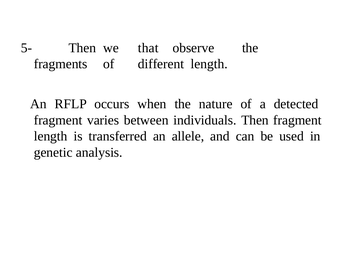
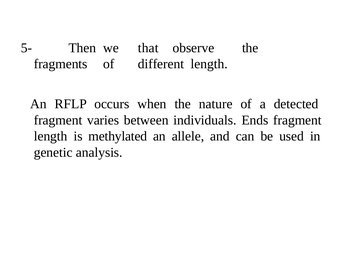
individuals Then: Then -> Ends (255, 120)
transferred: transferred -> methylated (118, 136)
